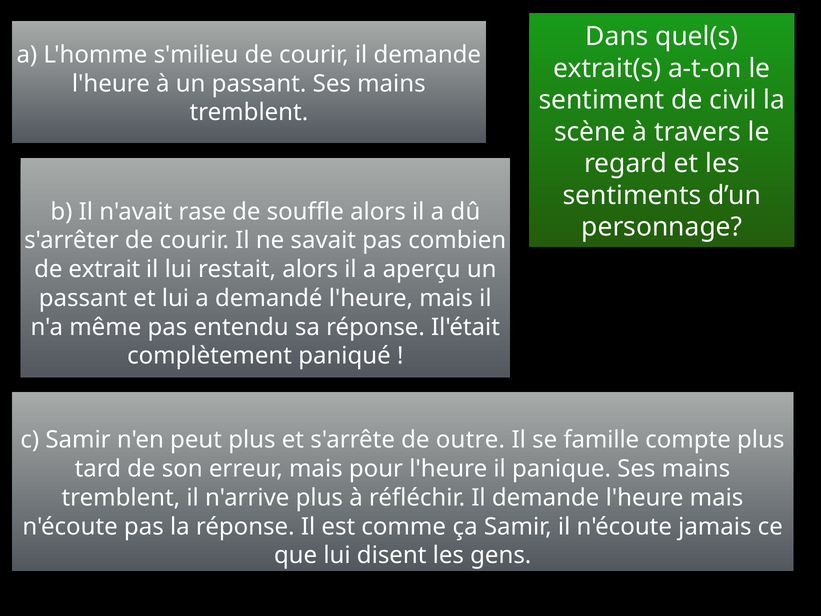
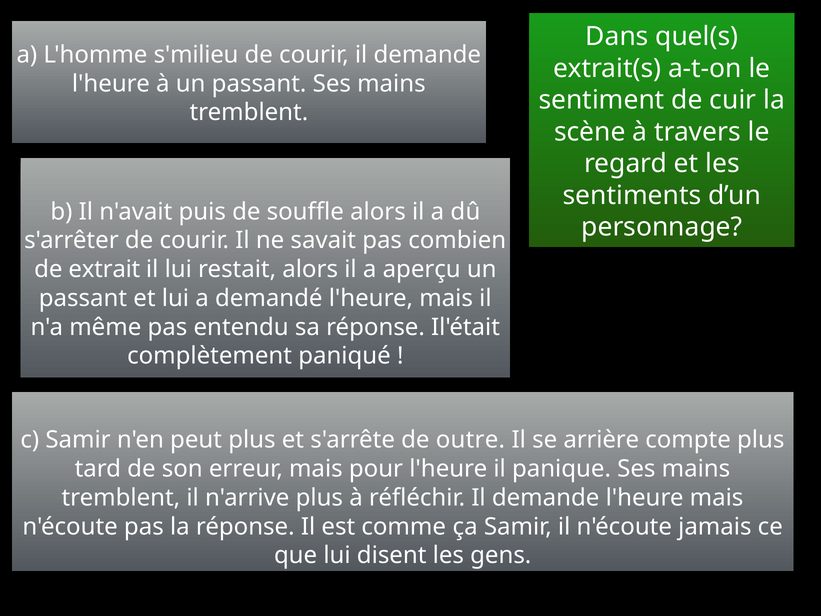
civil: civil -> cuir (733, 100)
rase: rase -> puis (202, 211)
famille: famille -> arrière (601, 440)
